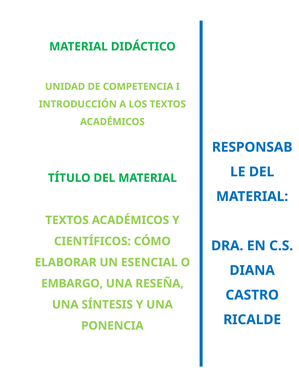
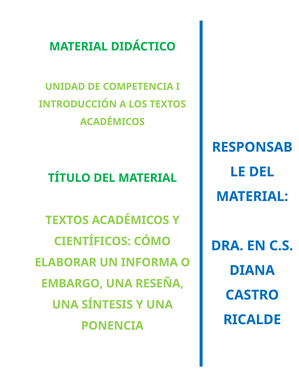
ESENCIAL: ESENCIAL -> INFORMA (149, 262)
